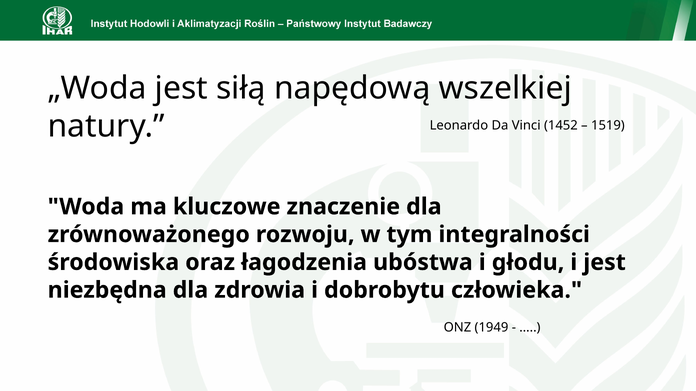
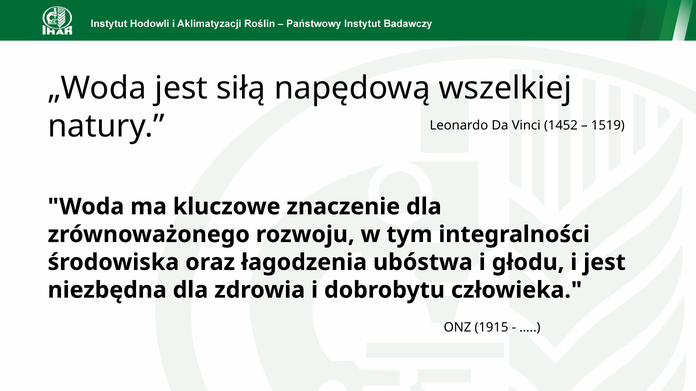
1949: 1949 -> 1915 (491, 328)
